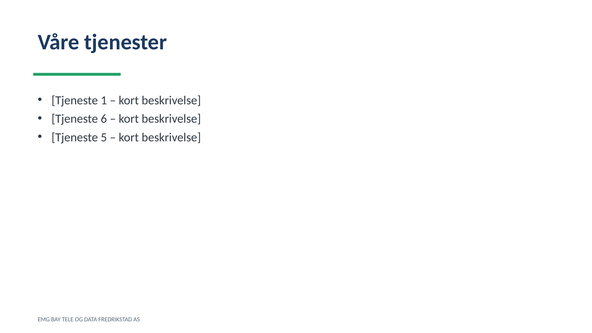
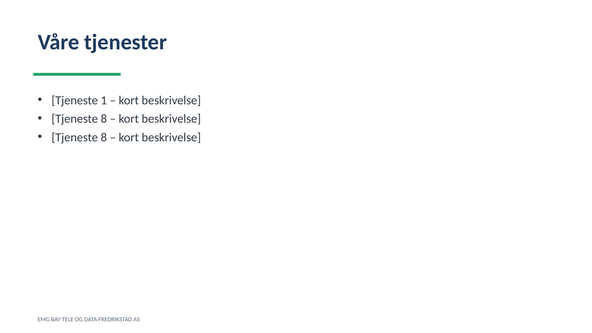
6: 6 -> 8 (104, 119)
5: 5 -> 8 (104, 137)
